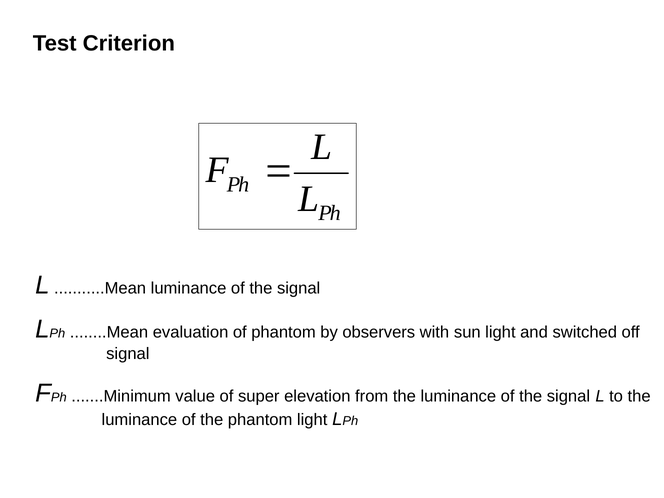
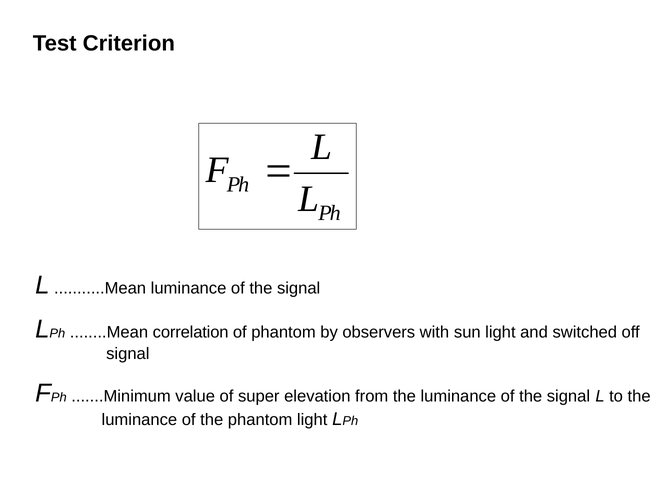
evaluation: evaluation -> correlation (191, 332)
